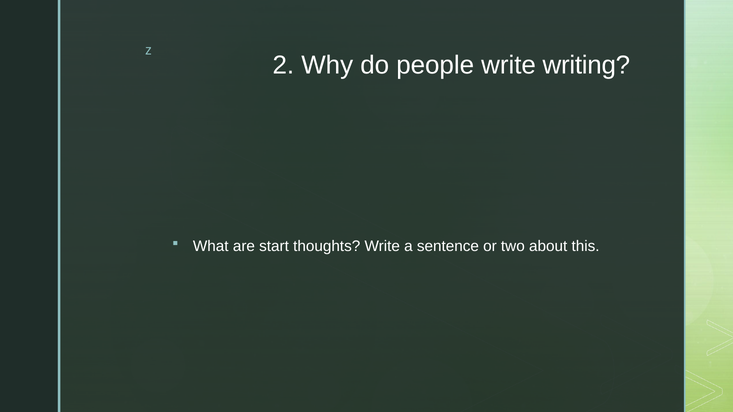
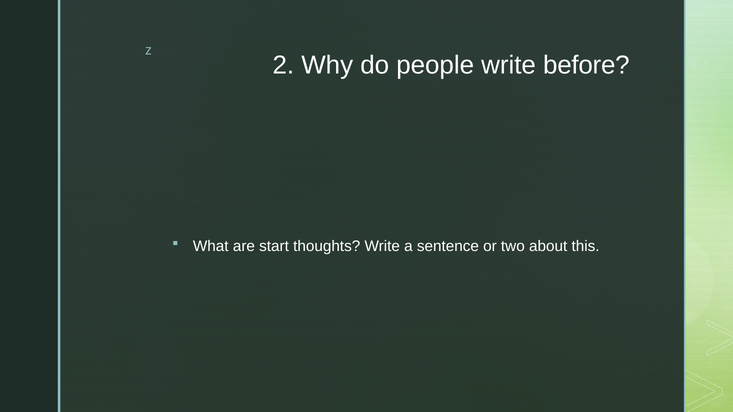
writing: writing -> before (586, 65)
